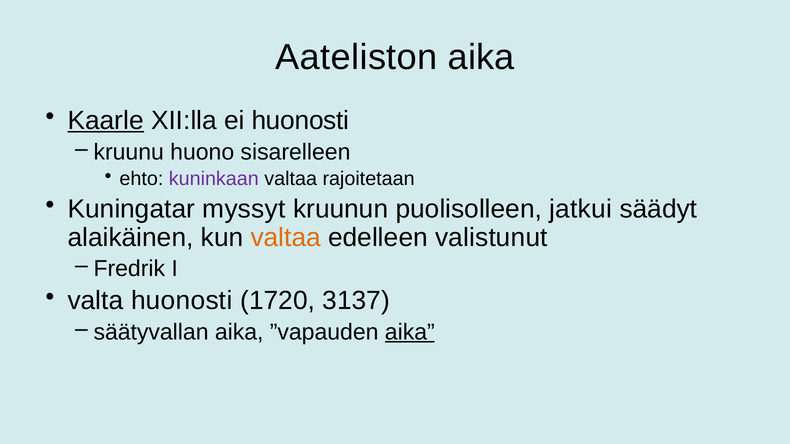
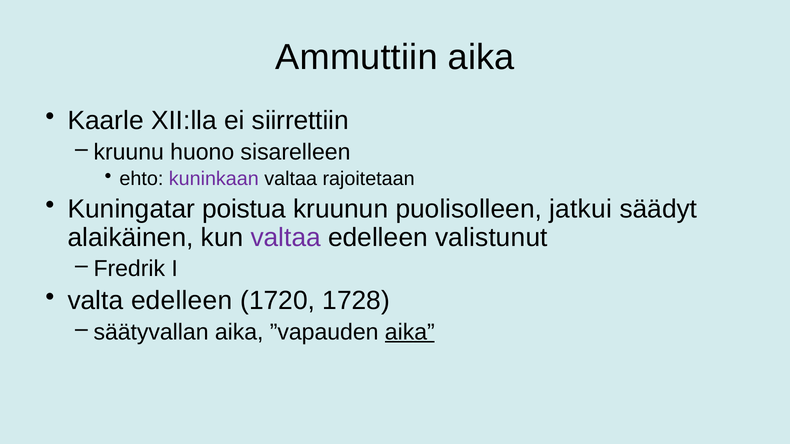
Aateliston: Aateliston -> Ammuttiin (357, 57)
Kaarle underline: present -> none (106, 121)
ei huonosti: huonosti -> siirrettiin (300, 121)
myssyt: myssyt -> poistua (244, 209)
valtaa colour: orange -> purple (286, 238)
valta huonosti: huonosti -> edelleen (182, 301)
3137: 3137 -> 1728 (356, 301)
